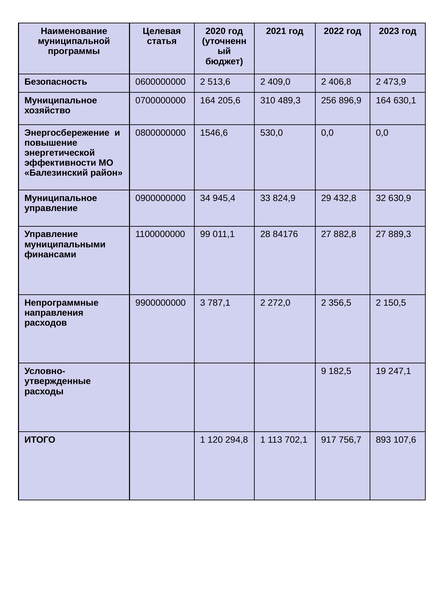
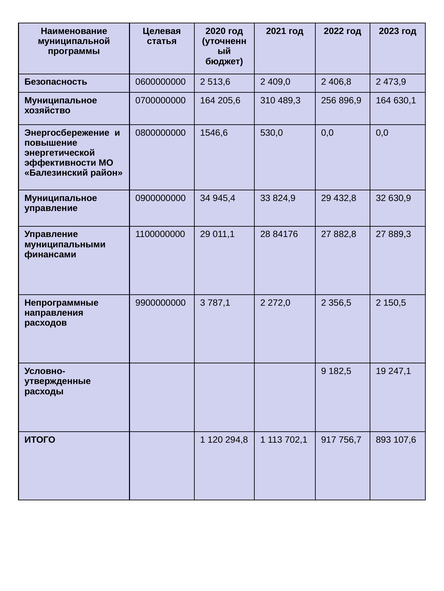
1100000000 99: 99 -> 29 (205, 235)
